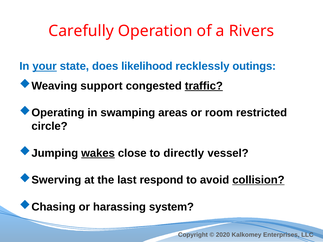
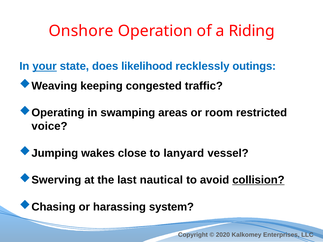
Carefully: Carefully -> Onshore (81, 31)
Rivers: Rivers -> Riding (252, 31)
support: support -> keeping (102, 86)
traffic underline: present -> none (204, 86)
circle: circle -> voice (49, 126)
wakes underline: present -> none (98, 153)
directly: directly -> lanyard (184, 153)
respond: respond -> nautical (161, 180)
